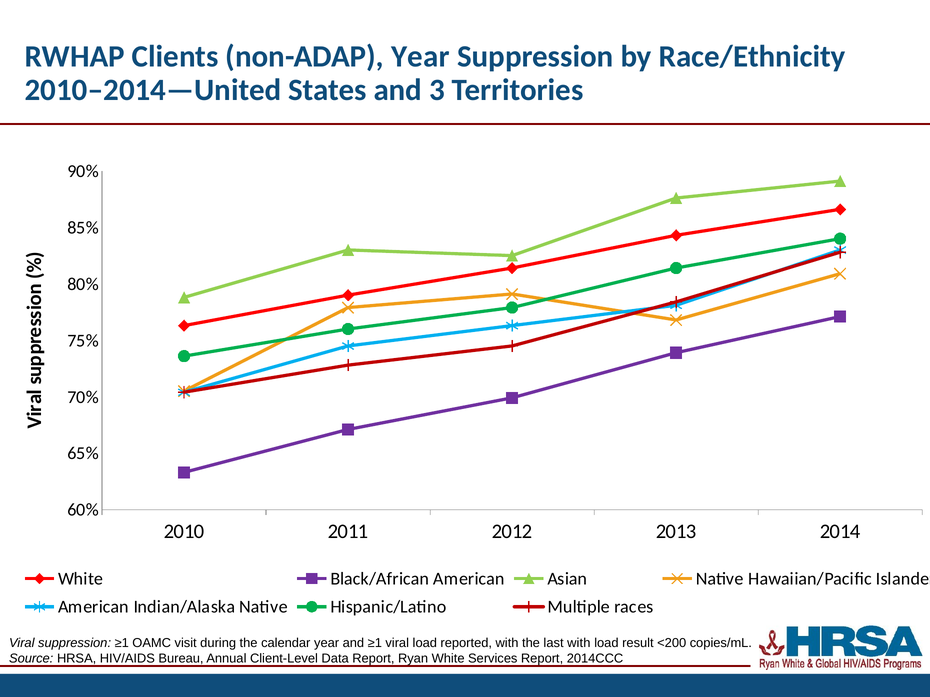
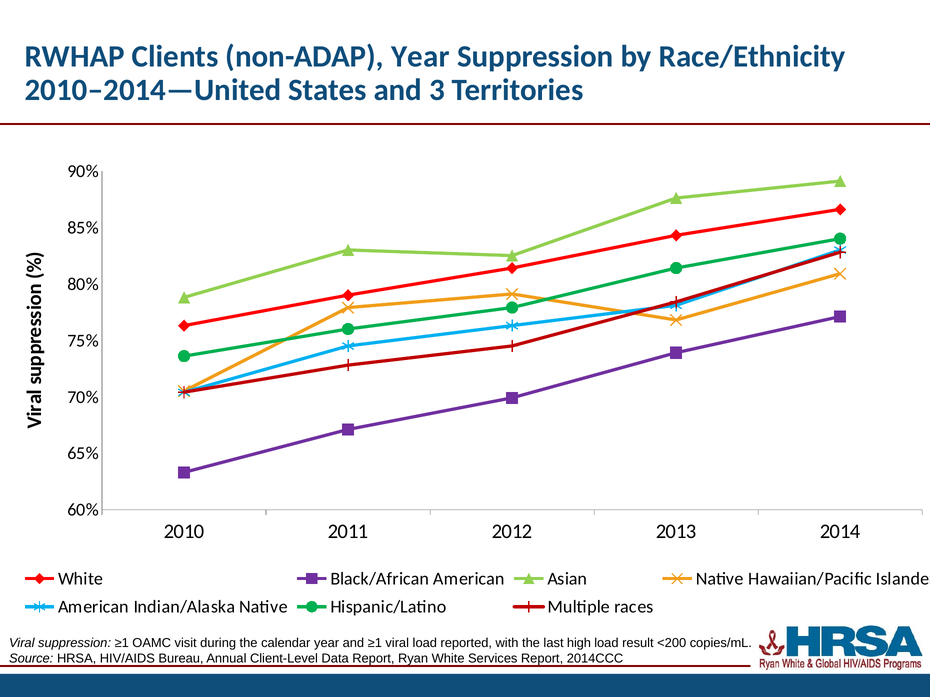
last with: with -> high (579, 643)
